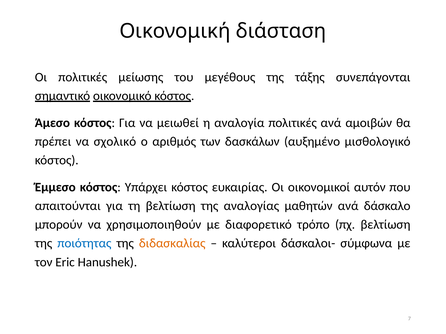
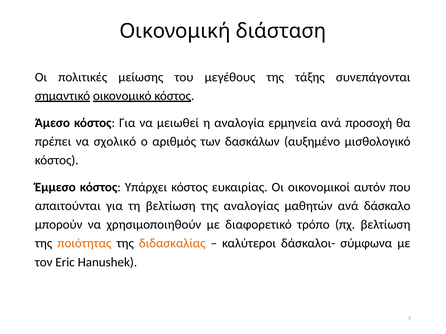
αναλογία πολιτικές: πολιτικές -> ερμηνεία (293, 123)
αμοιβών: αμοιβών -> προσοχή (369, 123)
ποιότητας colour: blue -> orange (84, 244)
